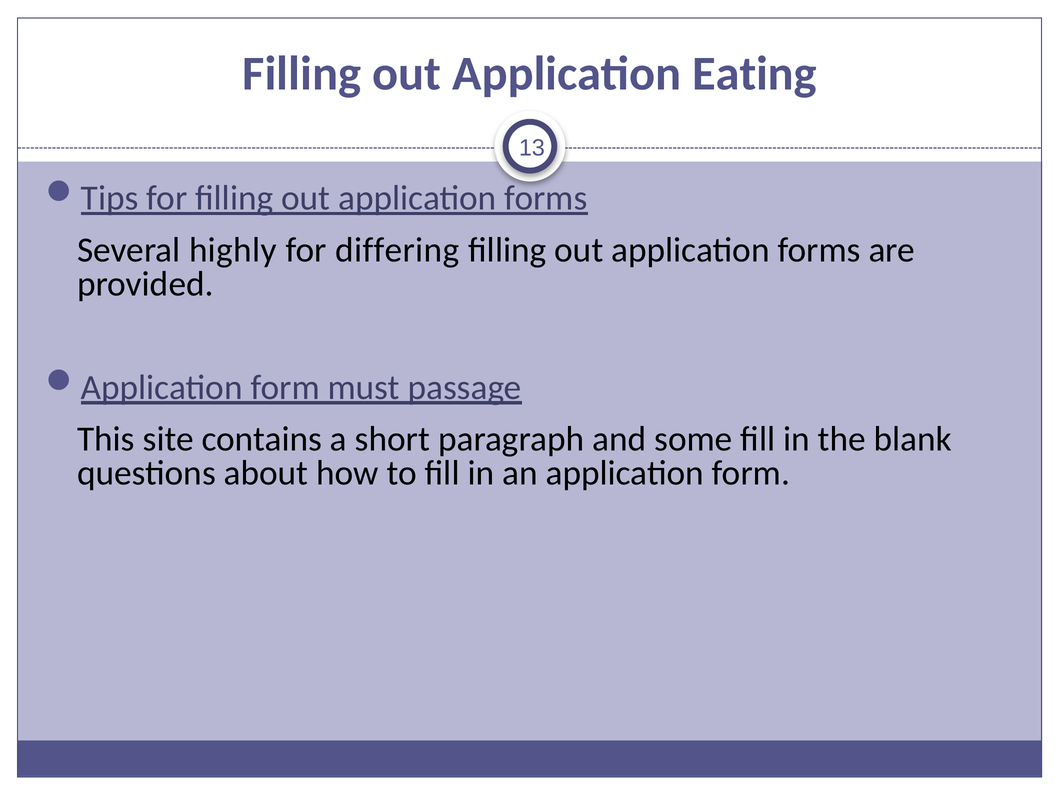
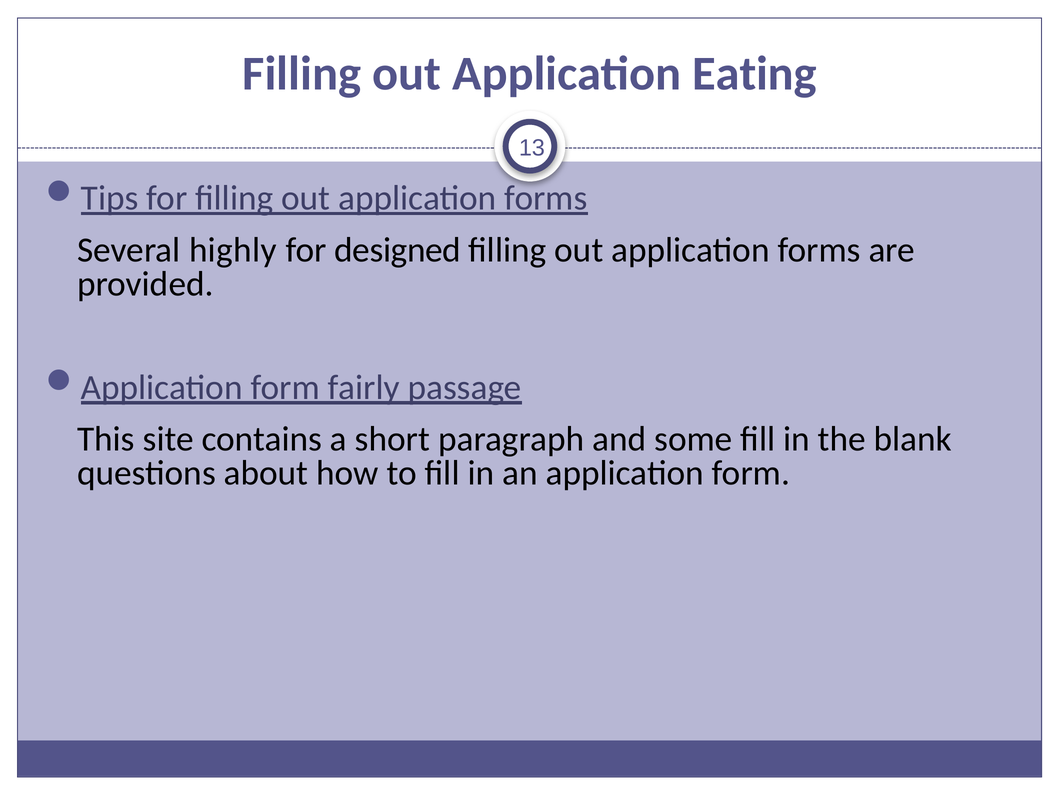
differing: differing -> designed (398, 250)
must: must -> fairly (364, 388)
